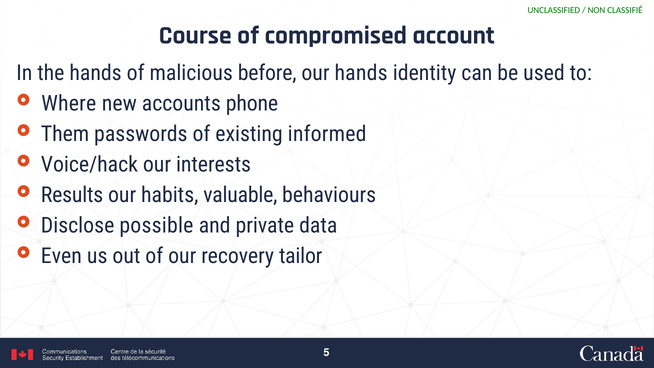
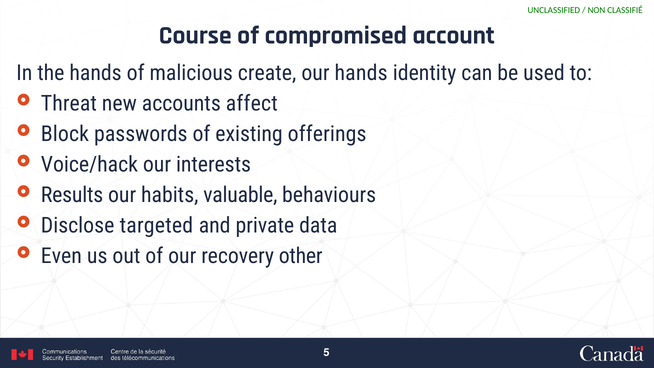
before: before -> create (267, 73)
Where: Where -> Threat (69, 103)
phone: phone -> affect (252, 103)
Them: Them -> Block (65, 134)
informed: informed -> offerings (327, 134)
possible: possible -> targeted (156, 225)
tailor: tailor -> other (301, 256)
